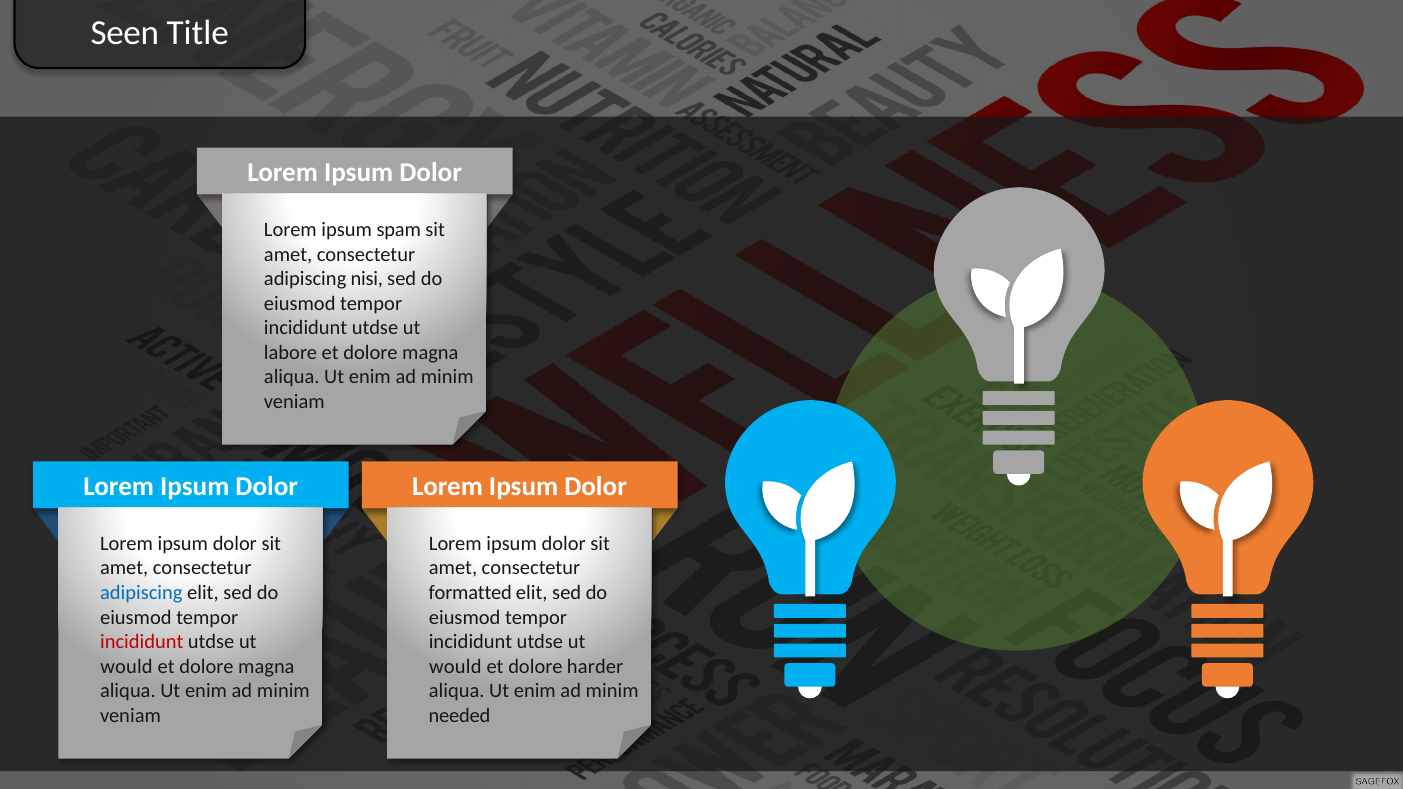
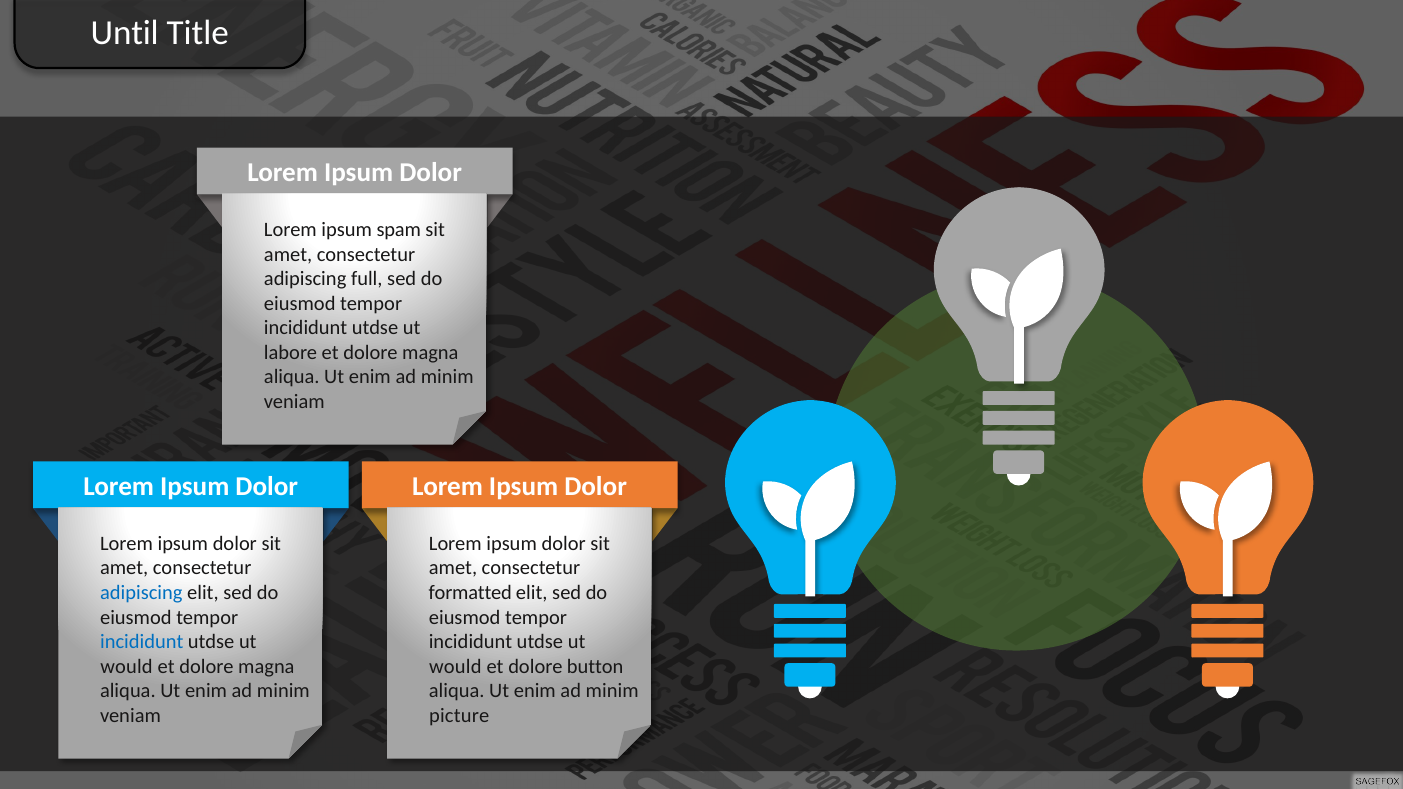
Seen: Seen -> Until (125, 33)
nisi: nisi -> full (367, 279)
incididunt colour: red -> blue (142, 642)
harder: harder -> button (595, 667)
needed: needed -> picture (459, 716)
